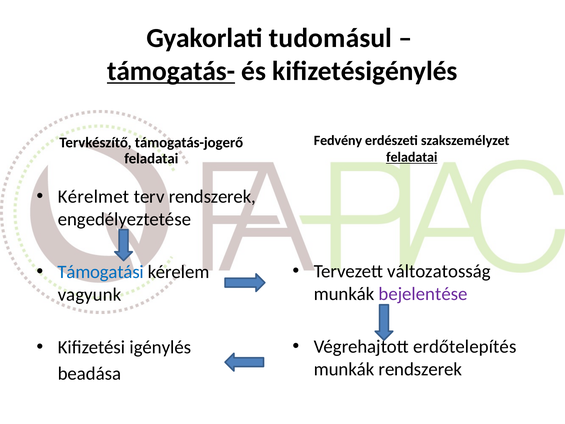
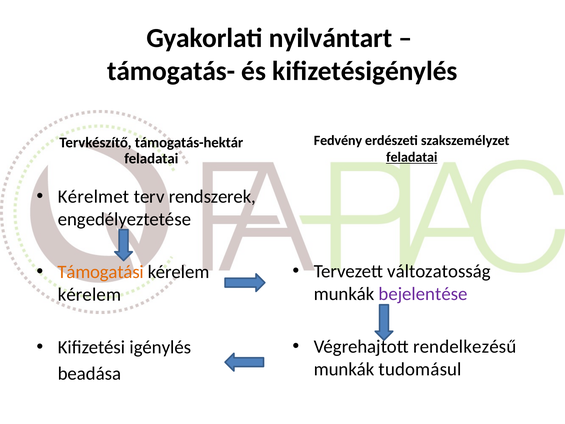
tudomásul: tudomásul -> nyilvántart (331, 38)
támogatás- underline: present -> none (171, 71)
támogatás-jogerő: támogatás-jogerő -> támogatás-hektár (189, 142)
Támogatási colour: blue -> orange (101, 272)
vagyunk: vagyunk -> kérelem (89, 294)
erdőtelepítés: erdőtelepítés -> rendelkezésű (465, 346)
munkák rendszerek: rendszerek -> tudomásul (420, 369)
